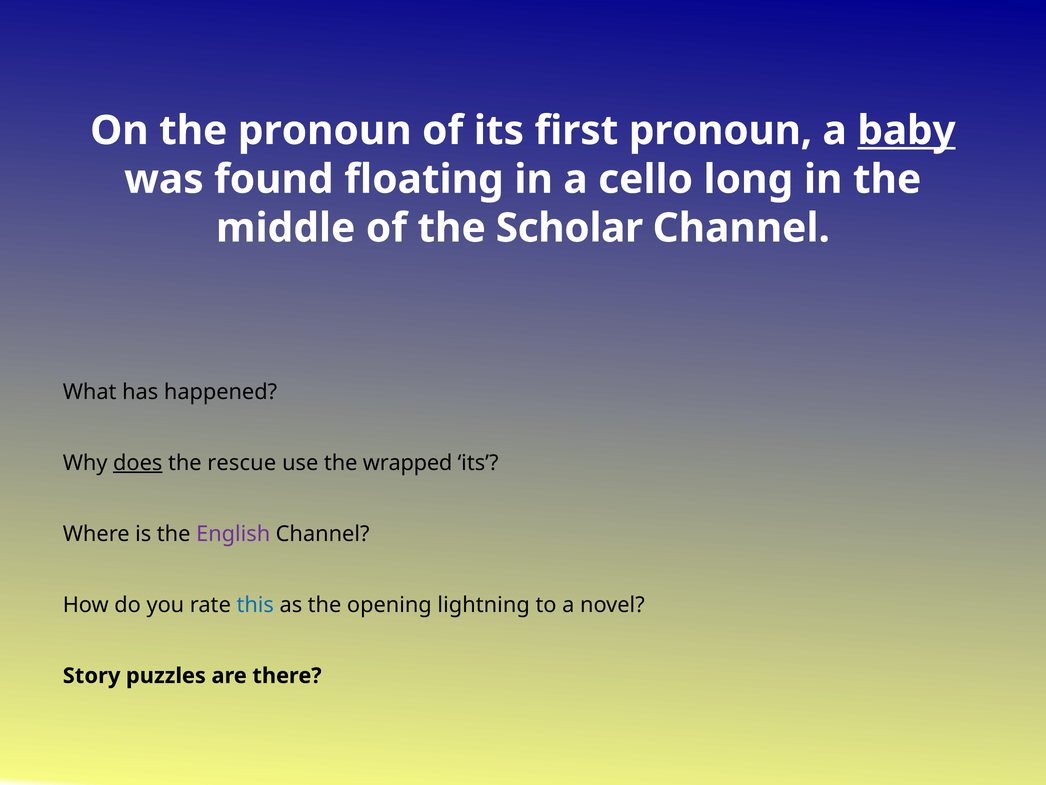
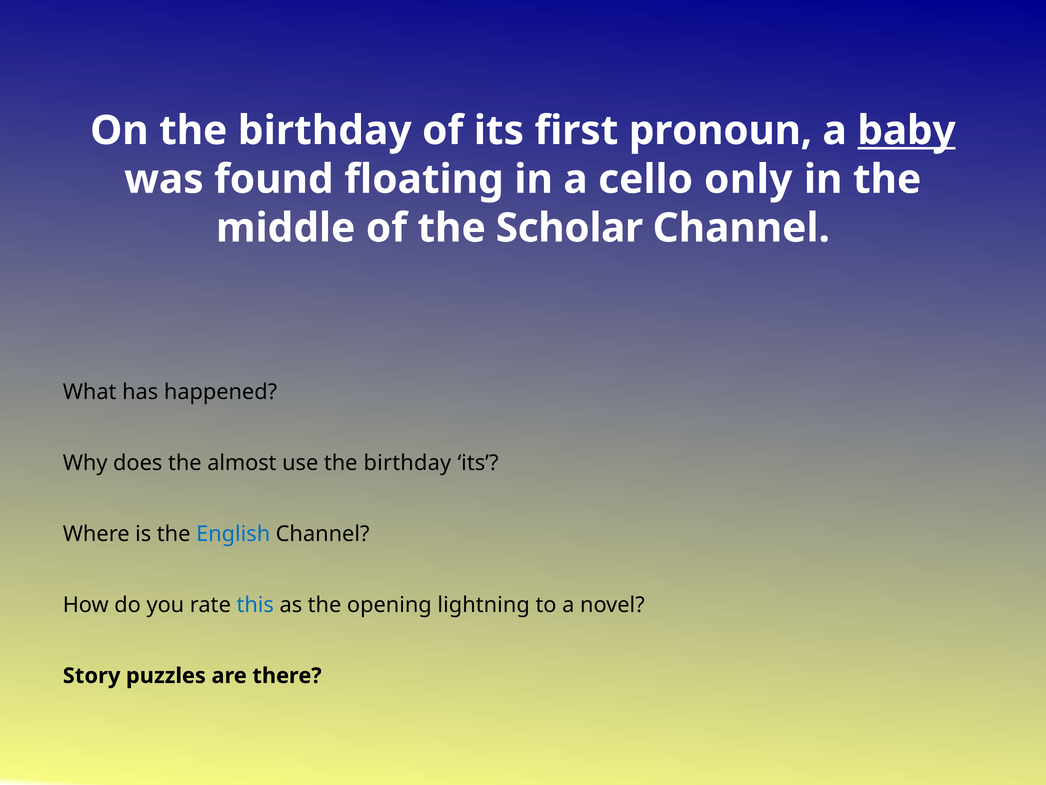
On the pronoun: pronoun -> birthday (325, 131)
long: long -> only (748, 179)
does underline: present -> none (138, 463)
rescue: rescue -> almost (242, 463)
use the wrapped: wrapped -> birthday (407, 463)
English colour: purple -> blue (233, 534)
